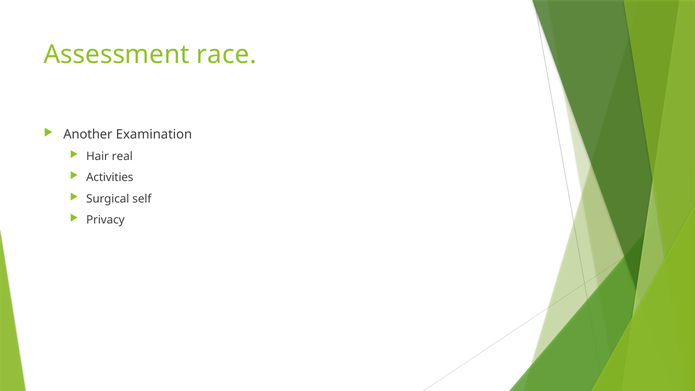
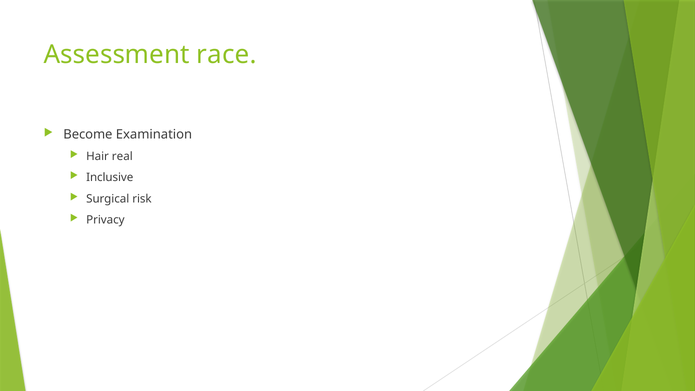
Another: Another -> Become (88, 135)
Activities: Activities -> Inclusive (110, 178)
self: self -> risk (142, 199)
